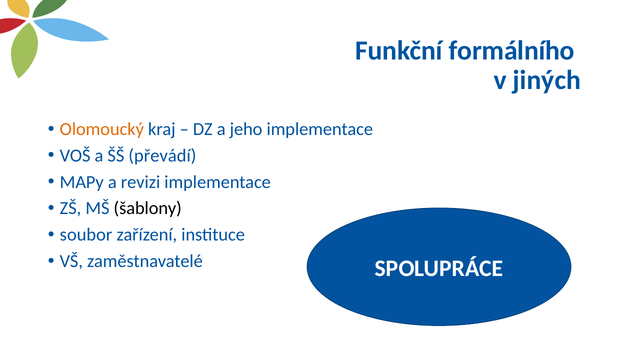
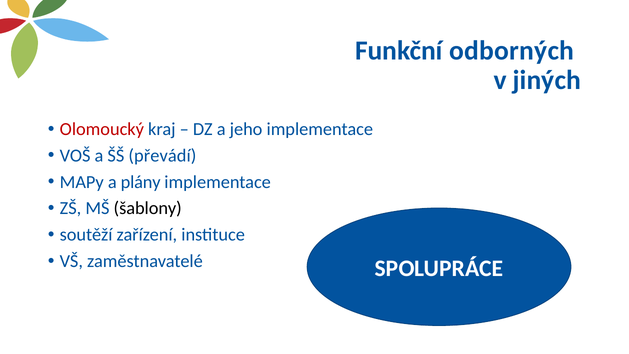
formálního: formálního -> odborných (512, 50)
Olomoucký colour: orange -> red (102, 129)
revizi: revizi -> plány (141, 182)
soubor: soubor -> soutěží (86, 235)
